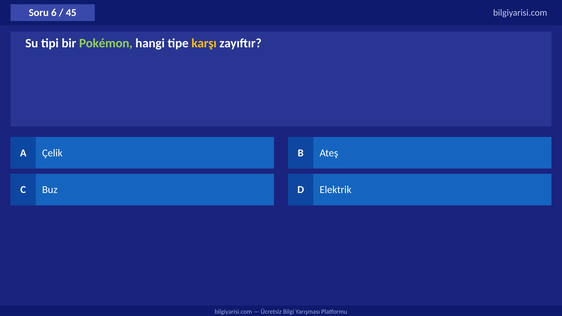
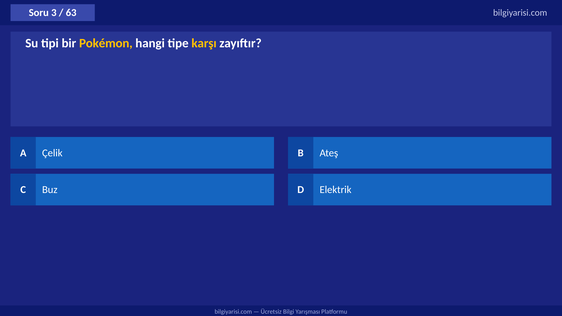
6: 6 -> 3 (54, 13)
45: 45 -> 63 (71, 13)
Pokémon colour: light green -> yellow (106, 43)
